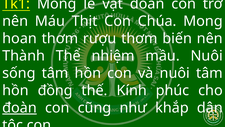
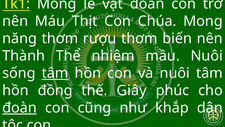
hoan: hoan -> năng (20, 38)
tâm underline: none -> present (55, 73)
Kính: Kính -> Giây (132, 90)
